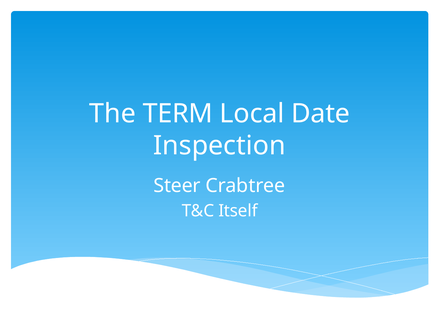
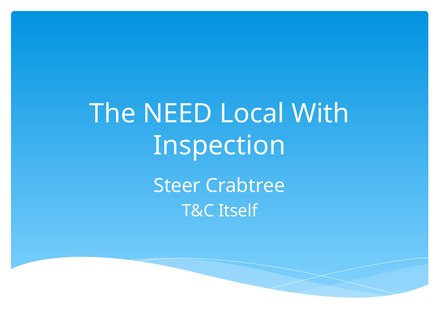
TERM: TERM -> NEED (178, 114)
Date: Date -> With (320, 114)
